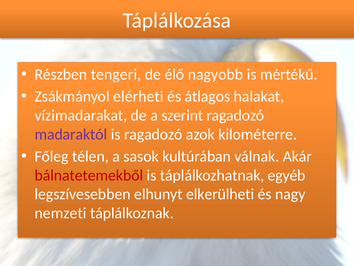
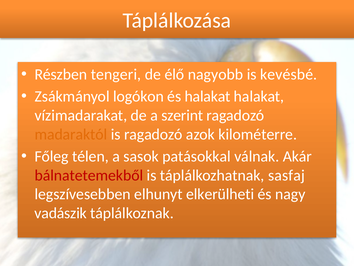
mértékű: mértékű -> kevésbé (289, 74)
elérheti: elérheti -> logókon (138, 96)
és átlagos: átlagos -> halakat (208, 96)
madaraktól colour: purple -> orange (71, 134)
kultúrában: kultúrában -> patásokkal (197, 156)
egyéb: egyéb -> sasfaj (286, 175)
nemzeti: nemzeti -> vadászik (61, 213)
